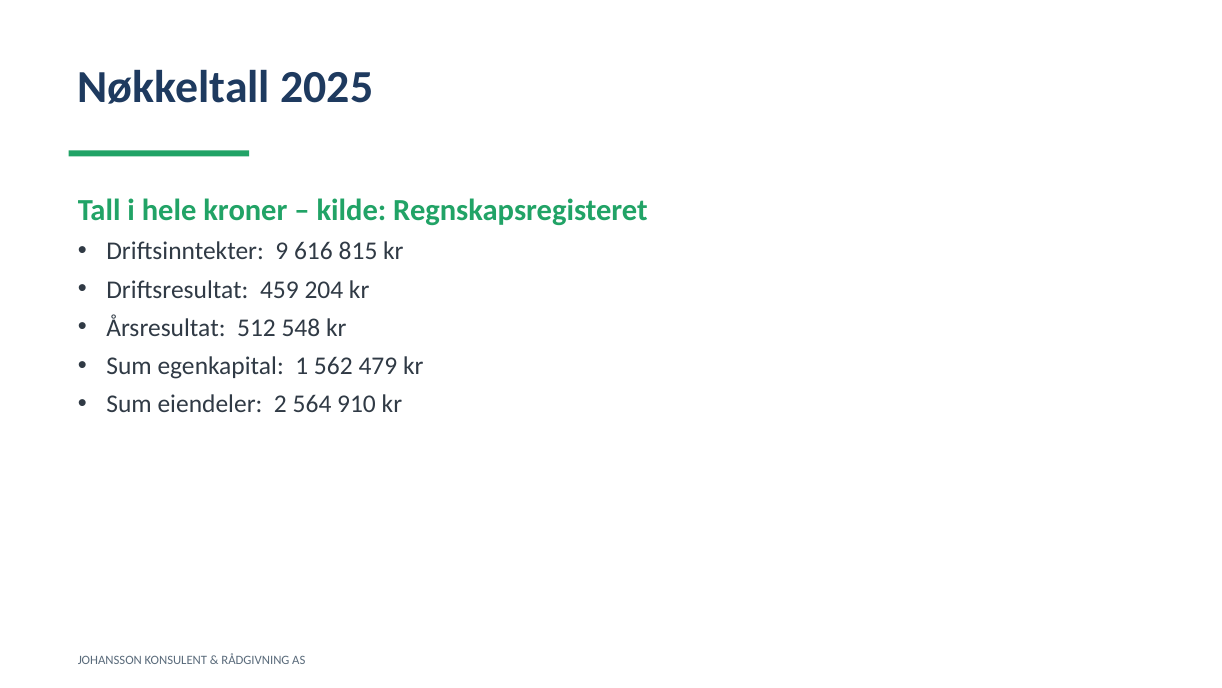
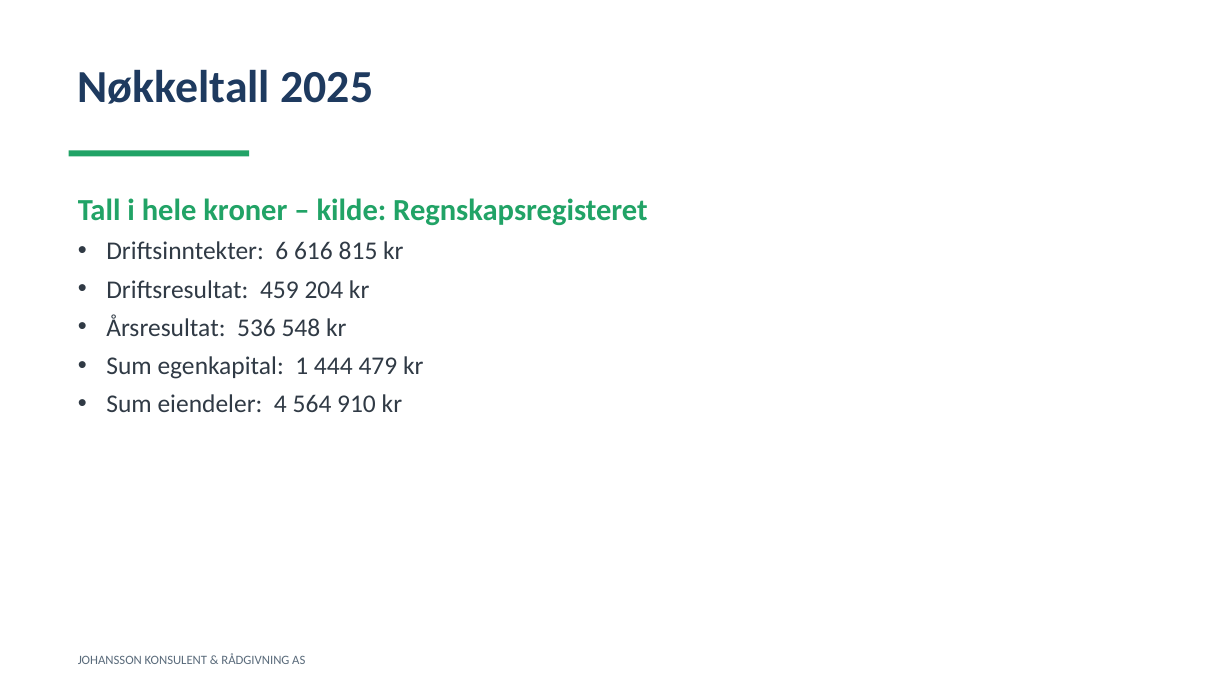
9: 9 -> 6 (282, 251)
512: 512 -> 536 (256, 328)
562: 562 -> 444 (333, 366)
2: 2 -> 4 (280, 404)
